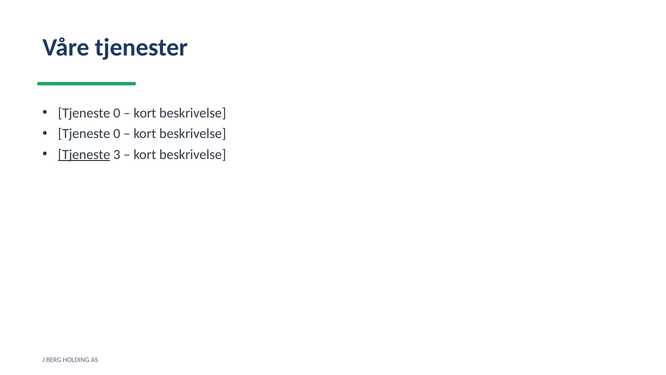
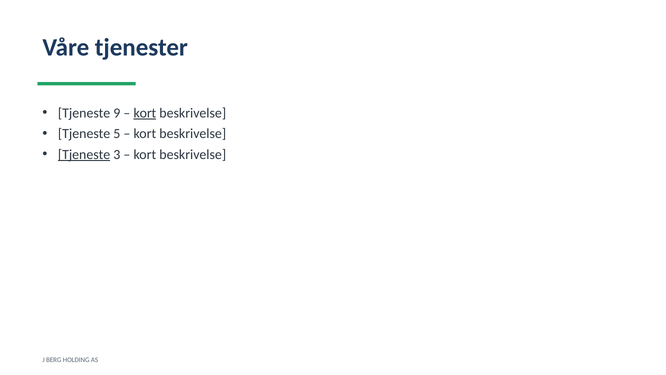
0: 0 -> 9 (117, 113)
kort underline: none -> present (145, 113)
0: 0 -> 5 (117, 134)
